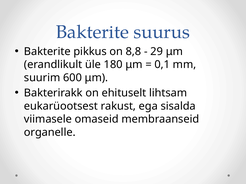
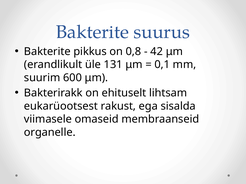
8,8: 8,8 -> 0,8 (133, 52)
29: 29 -> 42 (157, 52)
180: 180 -> 131 (113, 65)
